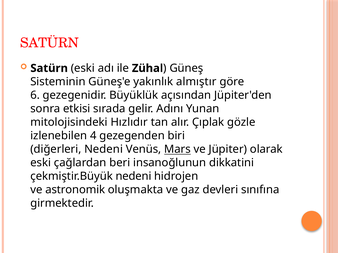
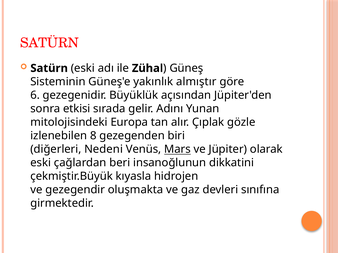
Hızlıdır: Hızlıdır -> Europa (129, 122)
4: 4 -> 8 (93, 136)
çekmiştir.Büyük nedeni: nedeni -> kıyasla (133, 177)
astronomik: astronomik -> gezegendir (75, 190)
